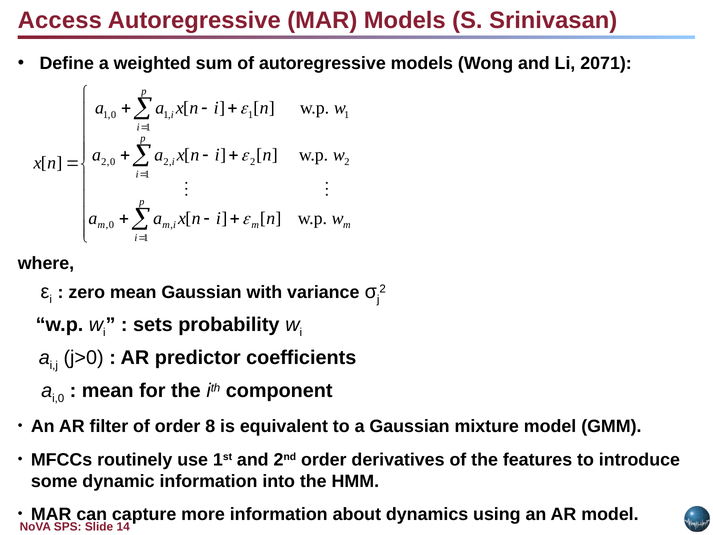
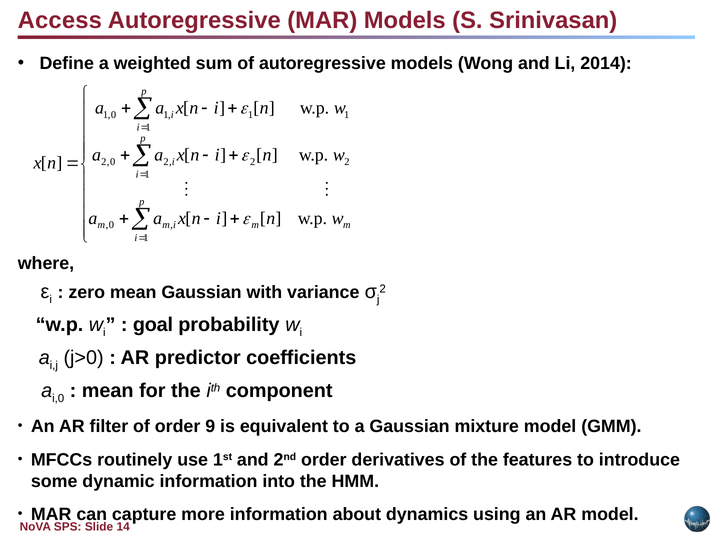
2071: 2071 -> 2014 (606, 63)
sets: sets -> goal (153, 325)
8: 8 -> 9 (210, 426)
